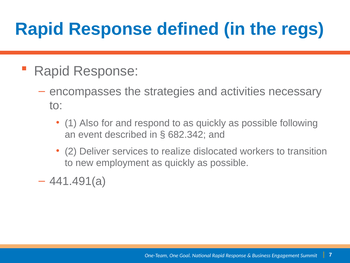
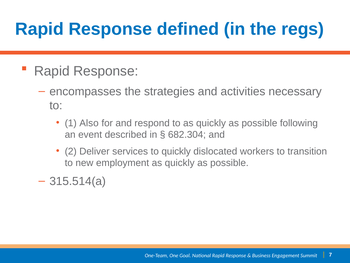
682.342: 682.342 -> 682.304 (187, 134)
to realize: realize -> quickly (176, 151)
441.491(a: 441.491(a -> 315.514(a (78, 181)
